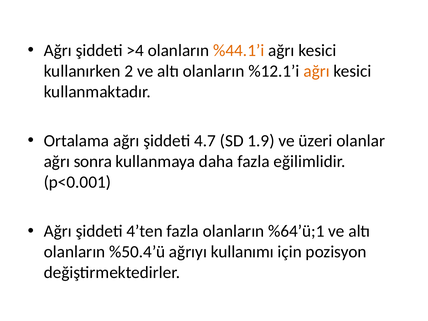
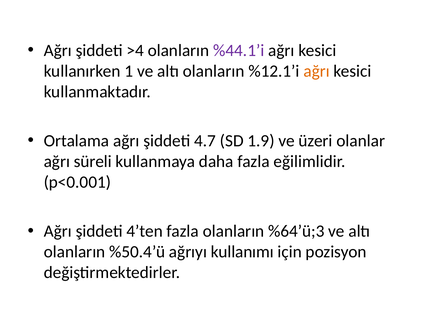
%44.1’i colour: orange -> purple (239, 50)
2: 2 -> 1 (129, 71)
sonra: sonra -> süreli (93, 162)
%64’ü;1: %64’ü;1 -> %64’ü;3 (296, 231)
